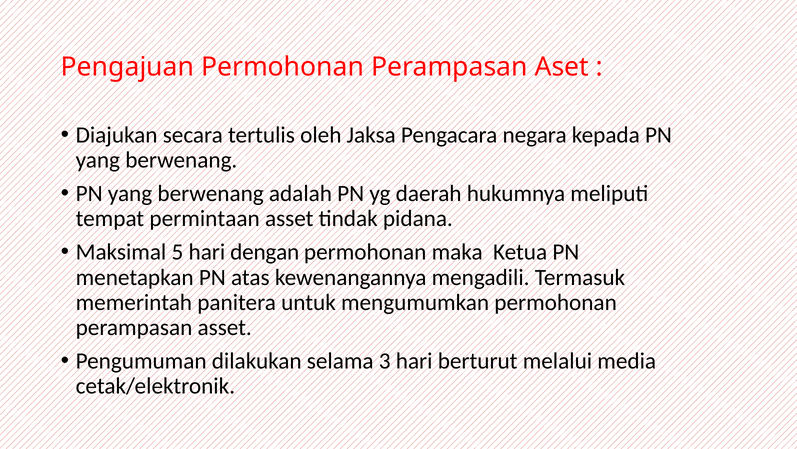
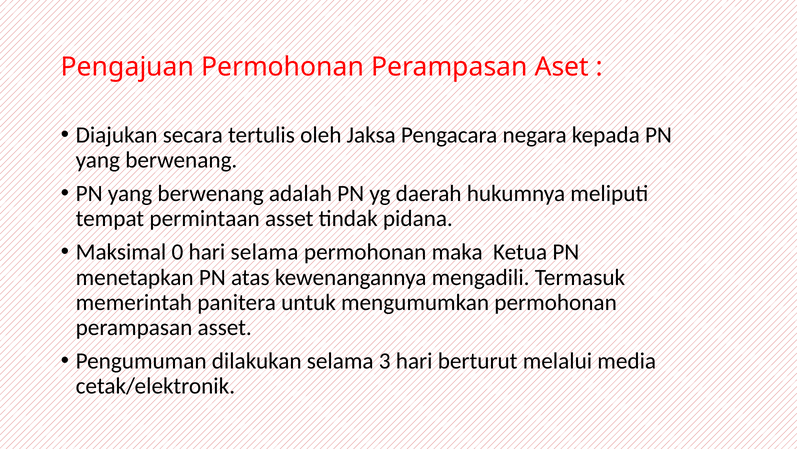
5: 5 -> 0 (177, 252)
hari dengan: dengan -> selama (265, 252)
